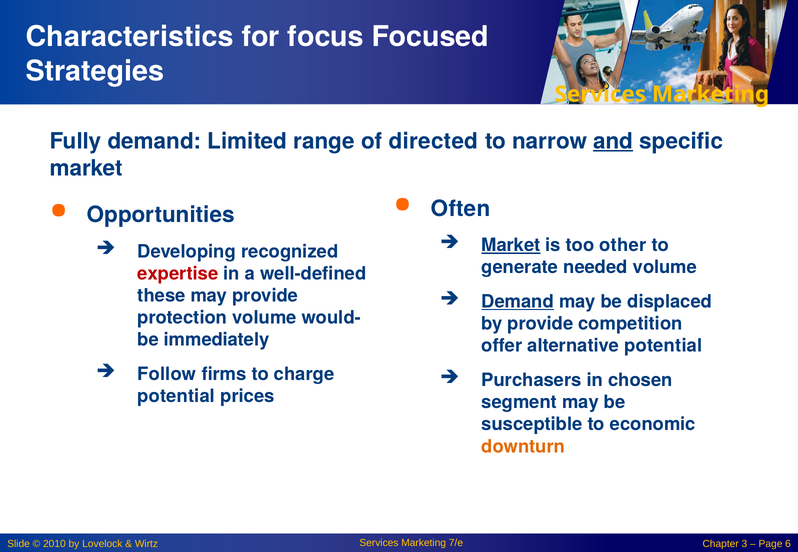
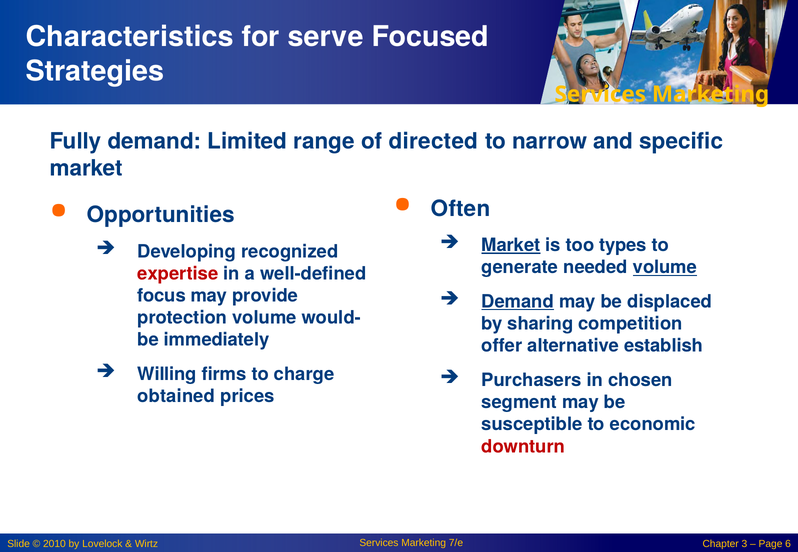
focus: focus -> serve (326, 37)
and underline: present -> none (613, 141)
other: other -> types (623, 246)
volume underline: none -> present (665, 268)
these: these -> focus (162, 296)
by provide: provide -> sharing (540, 324)
alternative potential: potential -> establish (664, 346)
Follow: Follow -> Willing (167, 375)
potential: potential -> obtained (176, 397)
downturn colour: orange -> red (523, 447)
